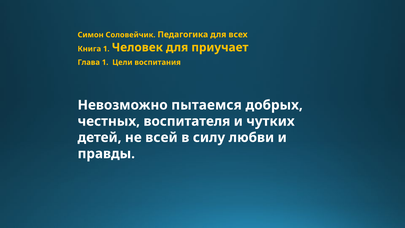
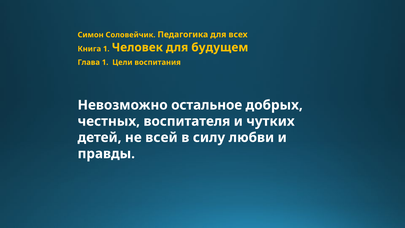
приучает: приучает -> будущем (220, 47)
пытаемся: пытаемся -> остальное (207, 105)
